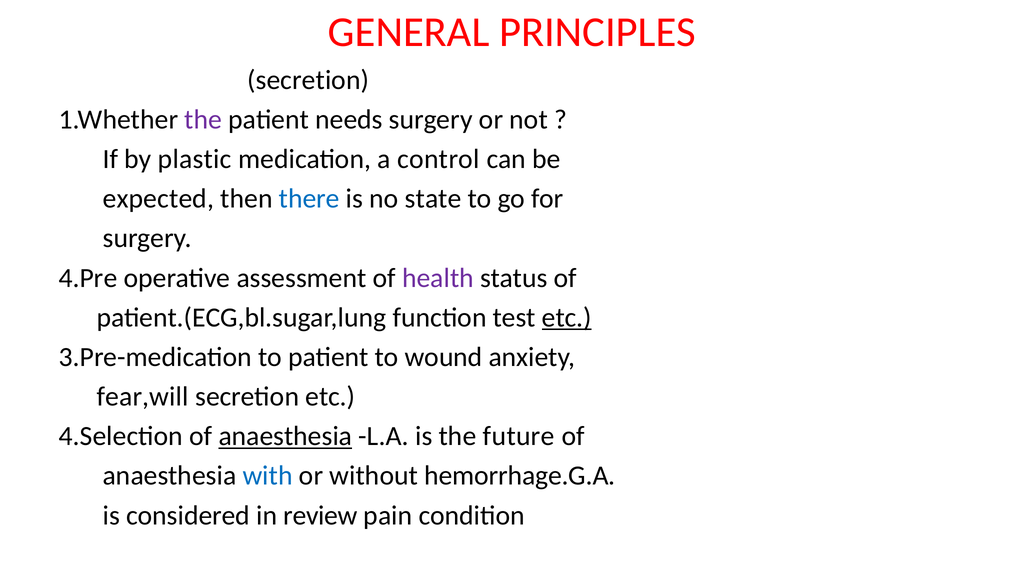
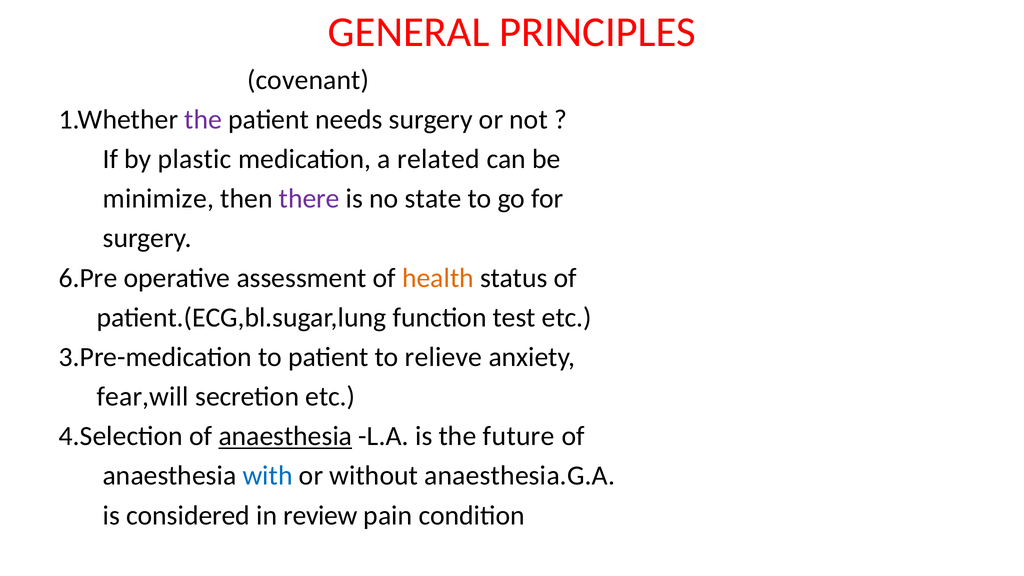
secretion: secretion -> covenant (308, 80)
control: control -> related (438, 159)
expected: expected -> minimize (158, 199)
there colour: blue -> purple (309, 199)
4.Pre: 4.Pre -> 6.Pre (88, 278)
health colour: purple -> orange (438, 278)
etc underline: present -> none (567, 317)
wound: wound -> relieve (443, 357)
hemorrhage.G.A: hemorrhage.G.A -> anaesthesia.G.A (520, 476)
